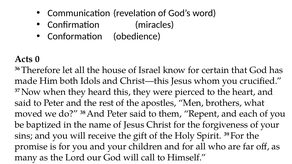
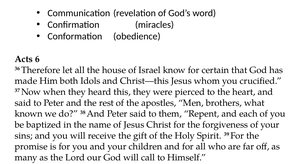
0: 0 -> 6 (37, 59)
moved: moved -> known (29, 114)
